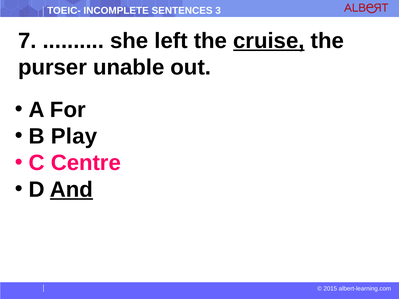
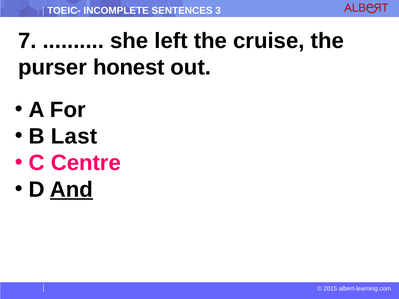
cruise underline: present -> none (269, 41)
unable: unable -> honest (129, 67)
Play: Play -> Last (74, 136)
